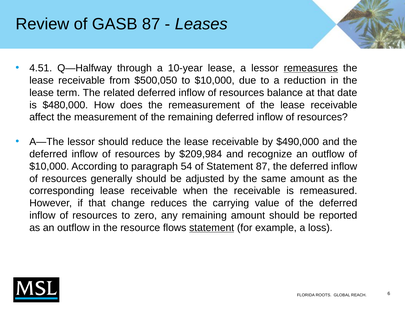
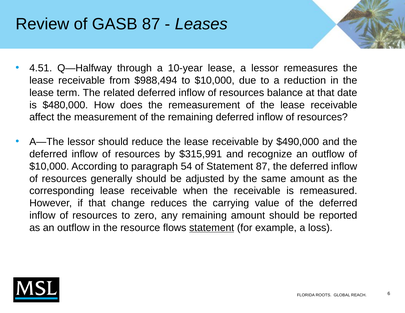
remeasures underline: present -> none (311, 68)
$500,050: $500,050 -> $988,494 (156, 80)
$209,984: $209,984 -> $315,991 (201, 154)
